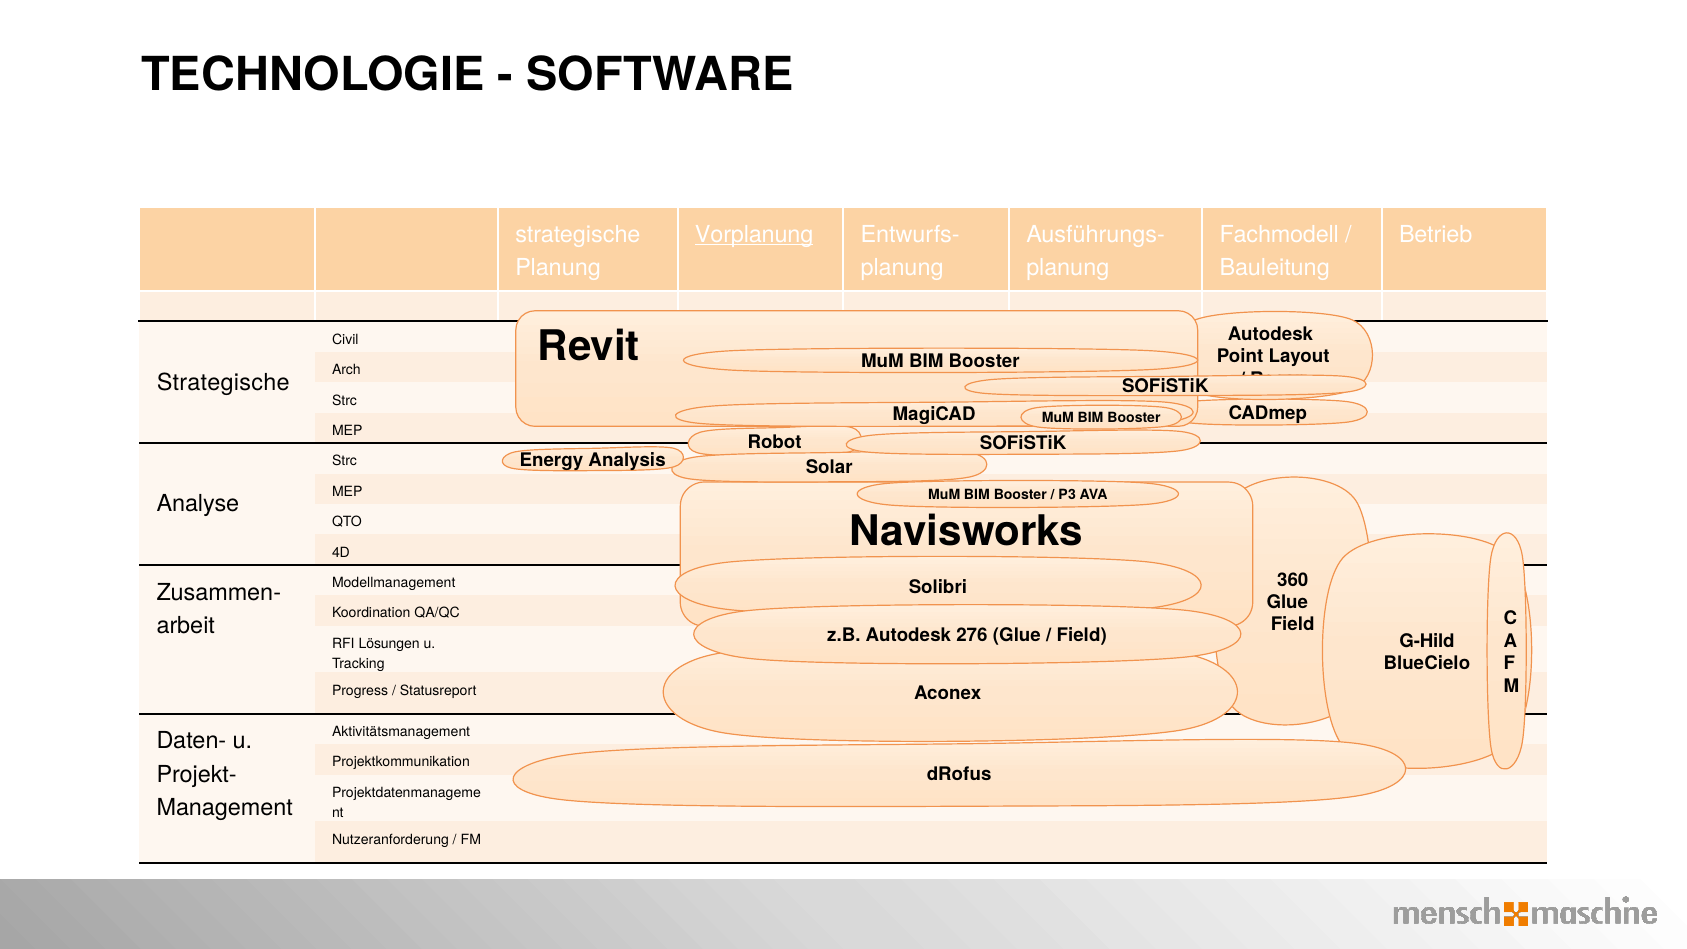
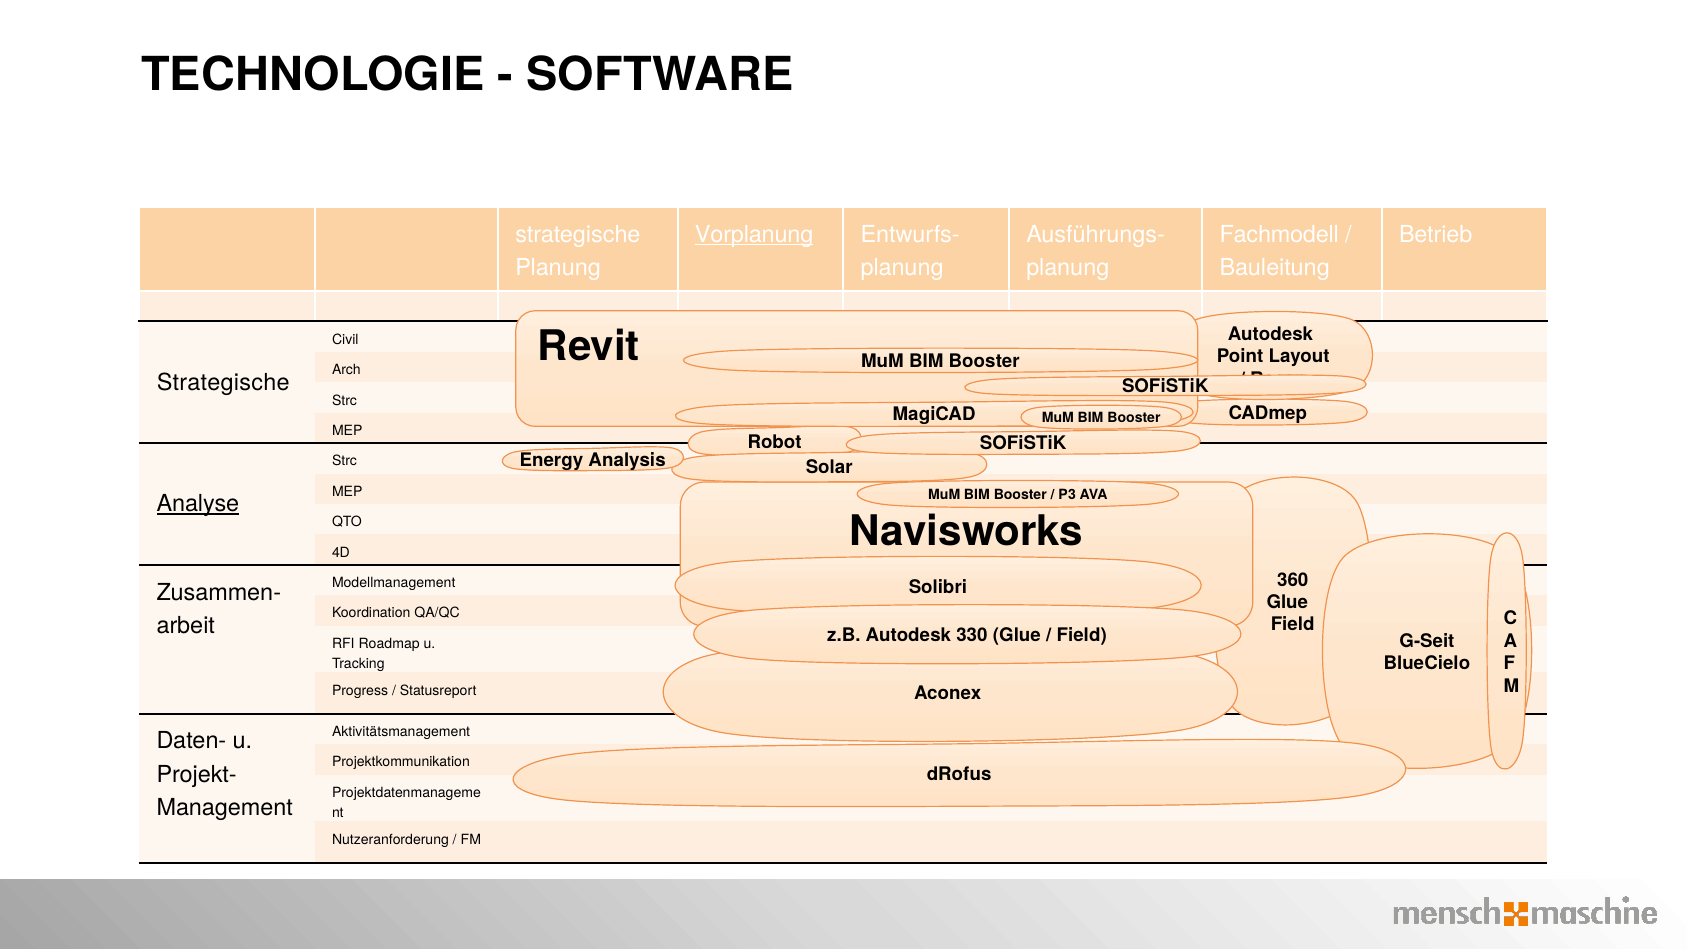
Analyse underline: none -> present (198, 504)
276: 276 -> 330 (972, 635)
G-Hild: G-Hild -> G-Seit (1427, 641)
Lösungen: Lösungen -> Roadmap (389, 644)
